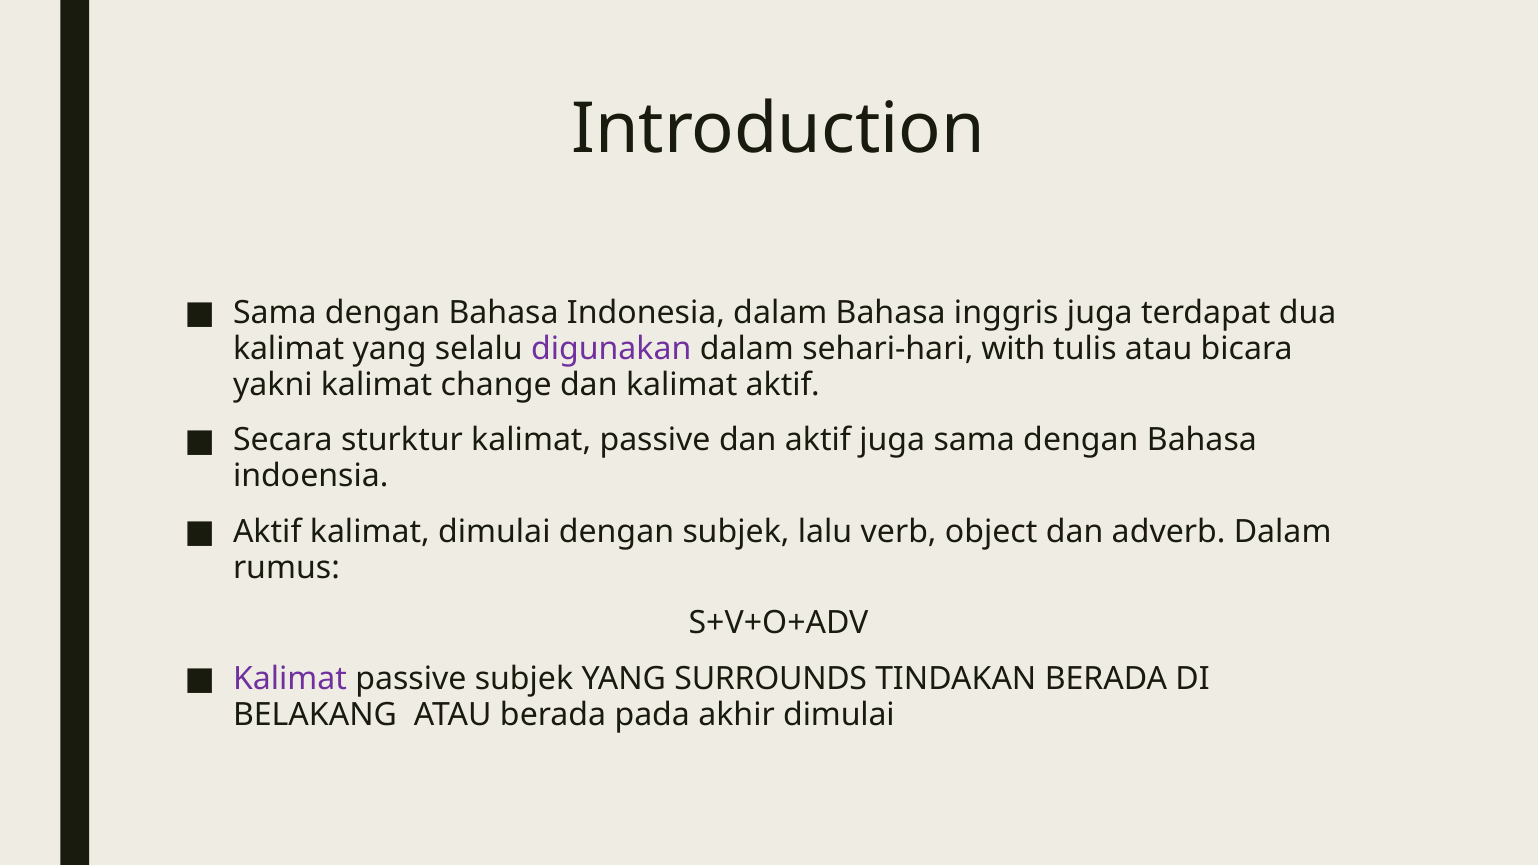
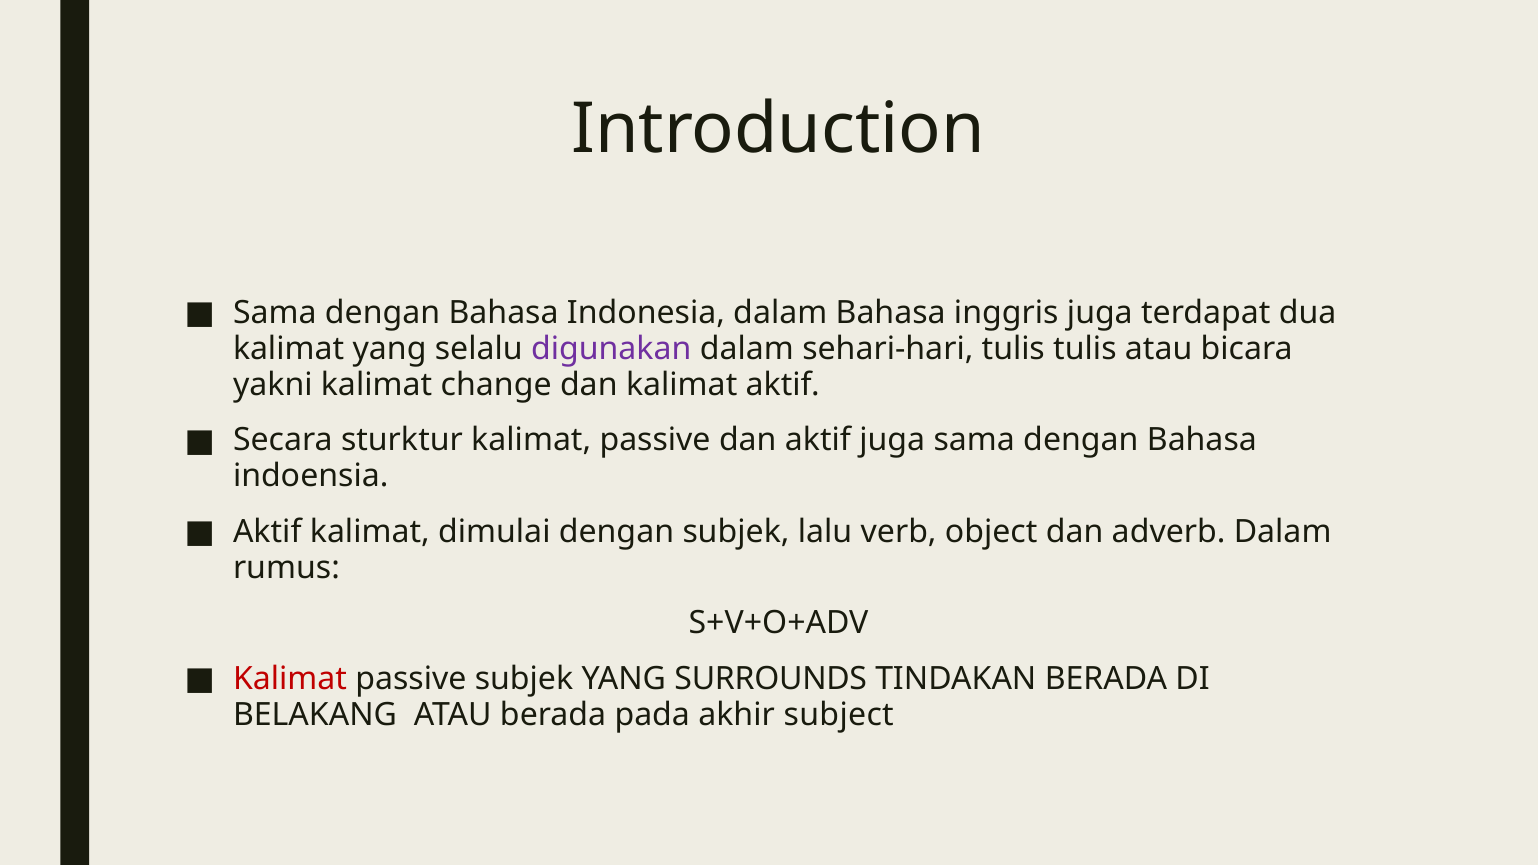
sehari-hari with: with -> tulis (1013, 349)
Kalimat colour: purple -> red (290, 679)
akhir dimulai: dimulai -> subject (839, 715)
